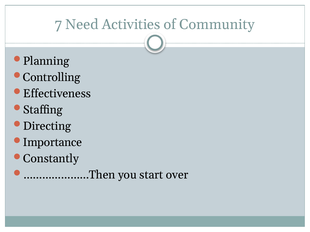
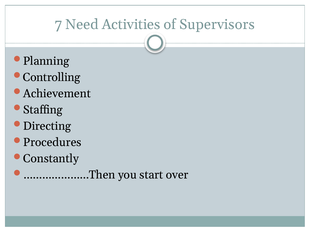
Community: Community -> Supervisors (217, 24)
Effectiveness: Effectiveness -> Achievement (57, 94)
Importance: Importance -> Procedures (52, 143)
